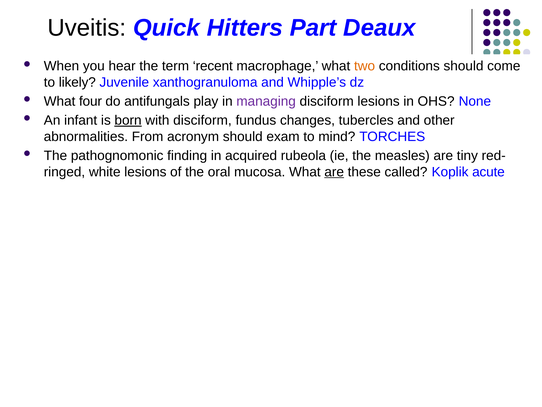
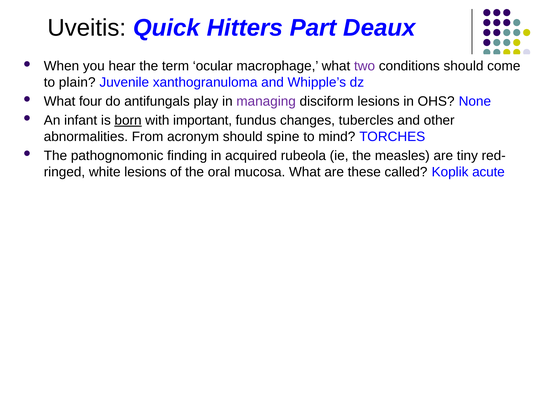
recent: recent -> ocular (213, 66)
two colour: orange -> purple (365, 66)
likely: likely -> plain (77, 82)
with disciform: disciform -> important (203, 120)
exam: exam -> spine (283, 136)
are underline: present -> none (334, 172)
